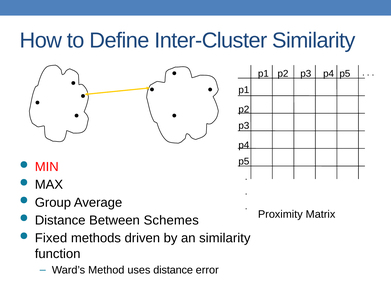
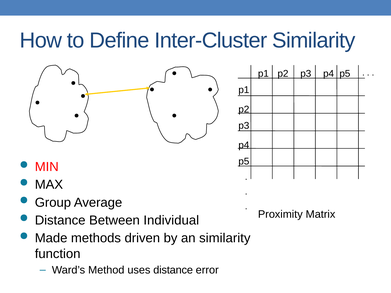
Schemes: Schemes -> Individual (171, 220)
Fixed: Fixed -> Made (51, 238)
